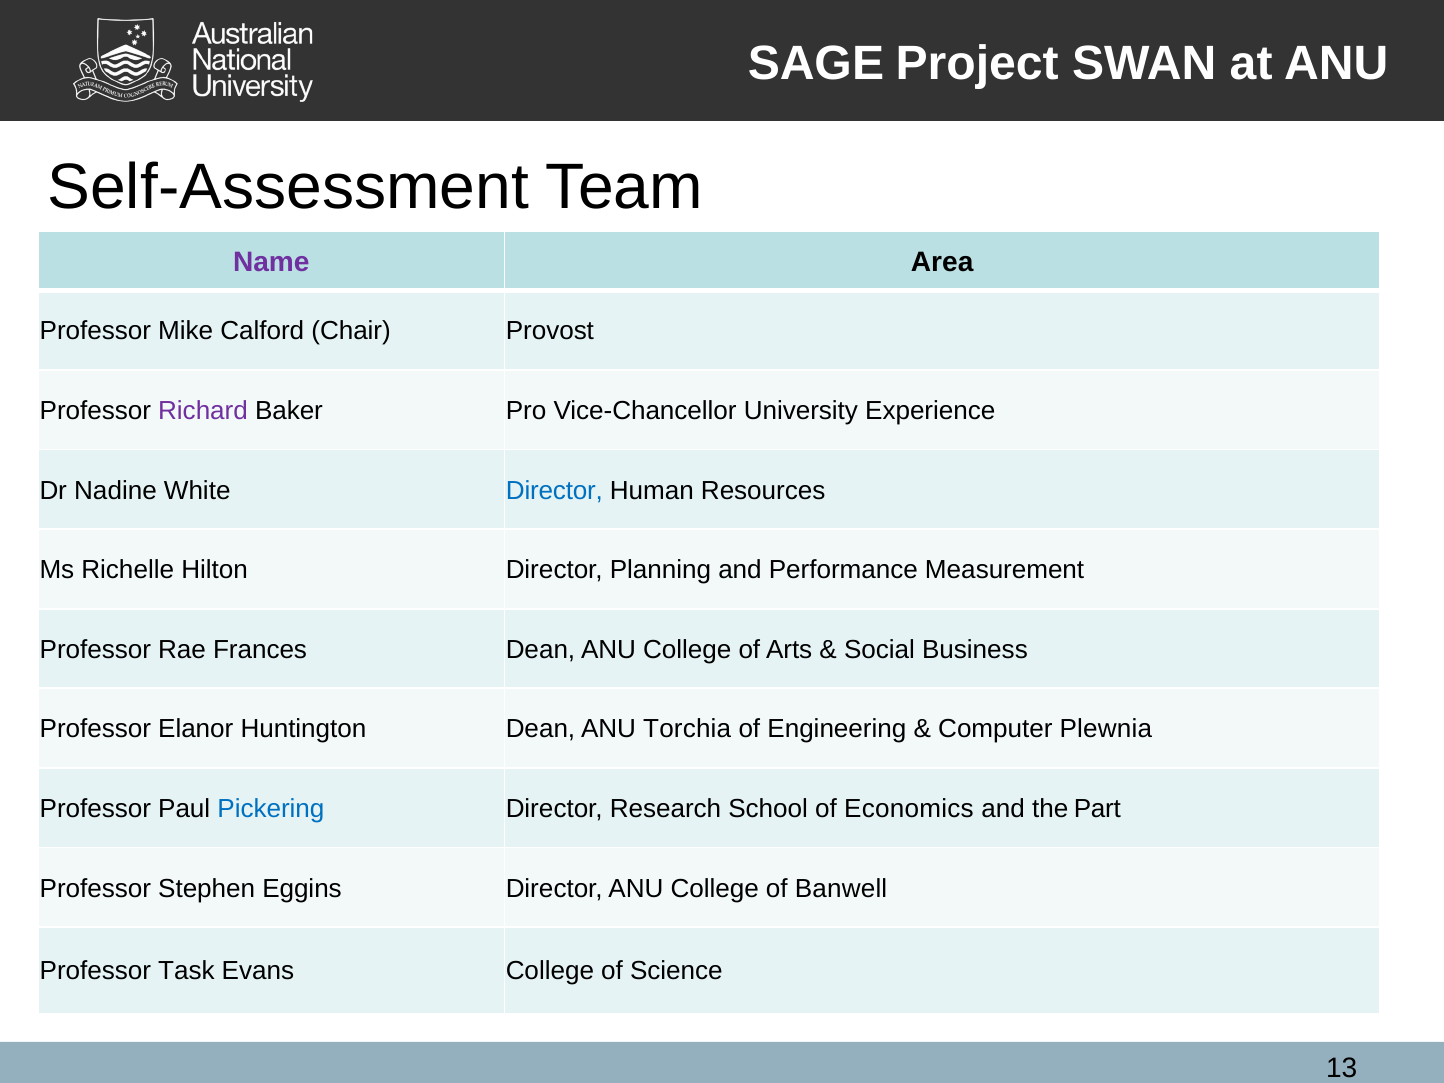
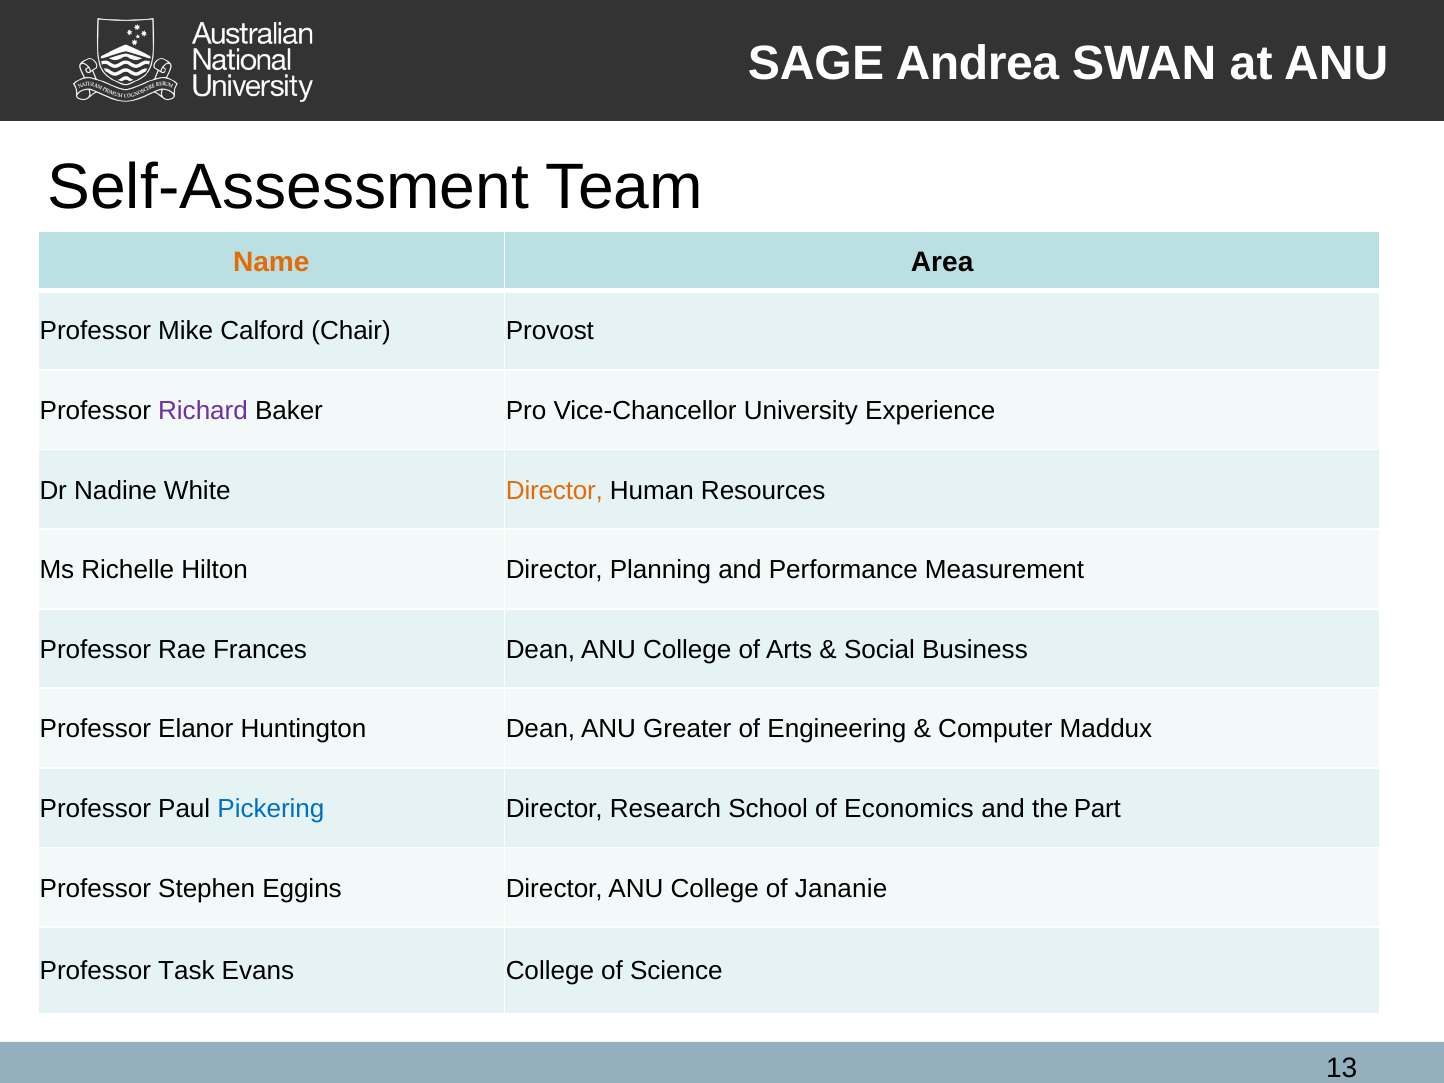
Project: Project -> Andrea (977, 64)
Name colour: purple -> orange (271, 262)
Director colour: blue -> orange (554, 490)
Torchia: Torchia -> Greater (687, 729)
Plewnia: Plewnia -> Maddux (1106, 729)
Banwell: Banwell -> Jananie (841, 888)
